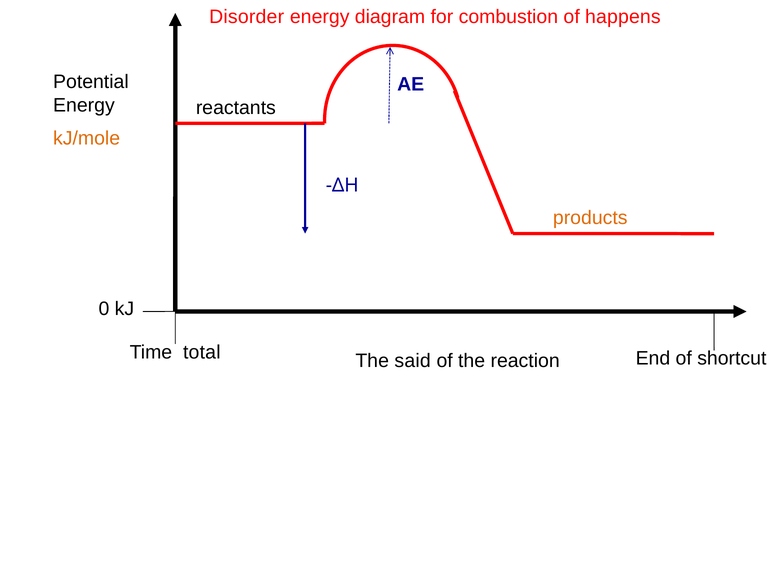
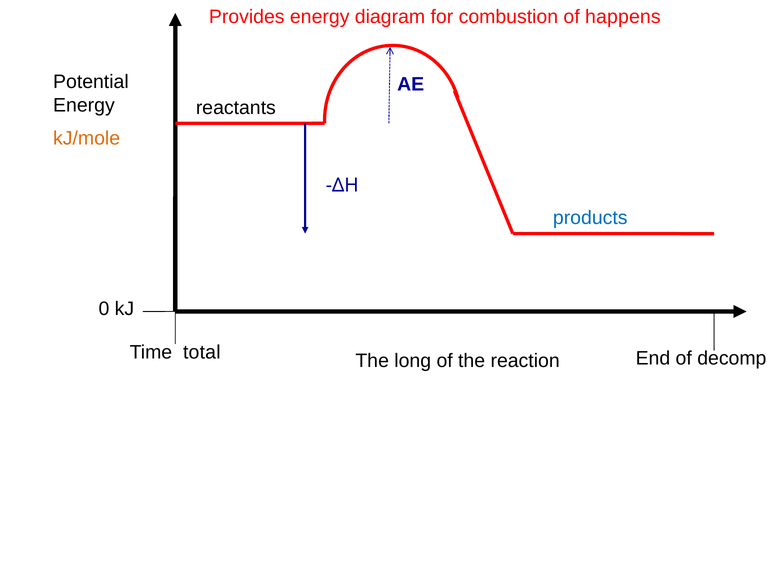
Disorder: Disorder -> Provides (247, 17)
products colour: orange -> blue (590, 218)
shortcut: shortcut -> decomp (732, 359)
said: said -> long (413, 361)
